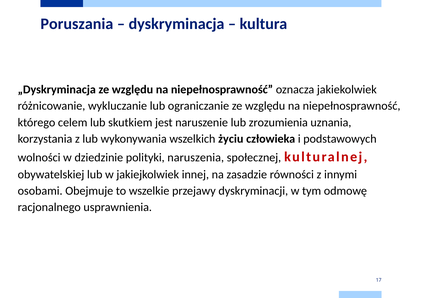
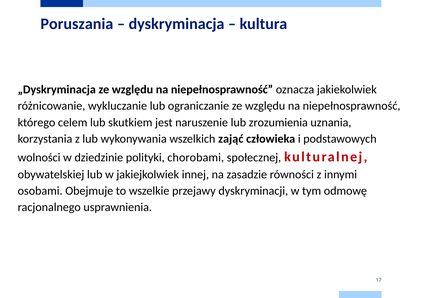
życiu: życiu -> zająć (231, 139)
naruszenia: naruszenia -> chorobami (196, 158)
